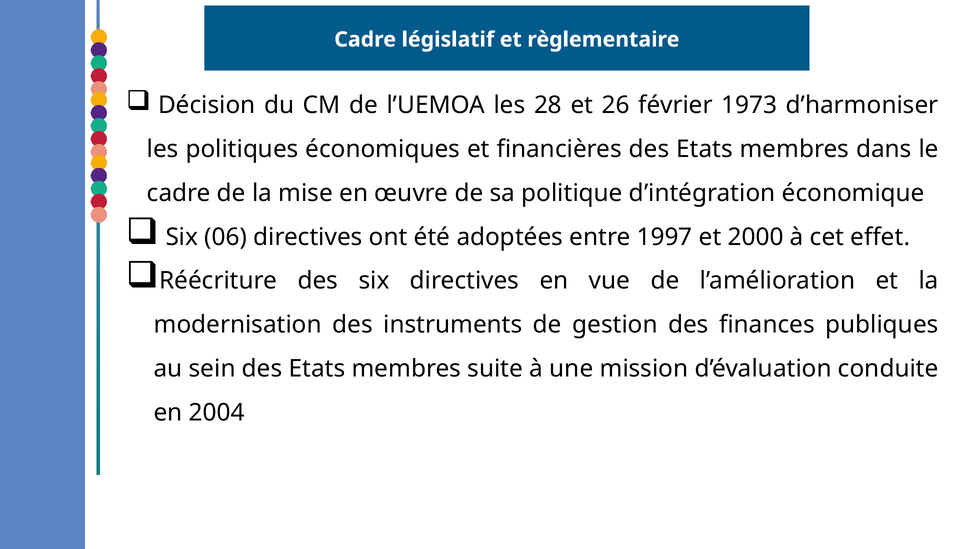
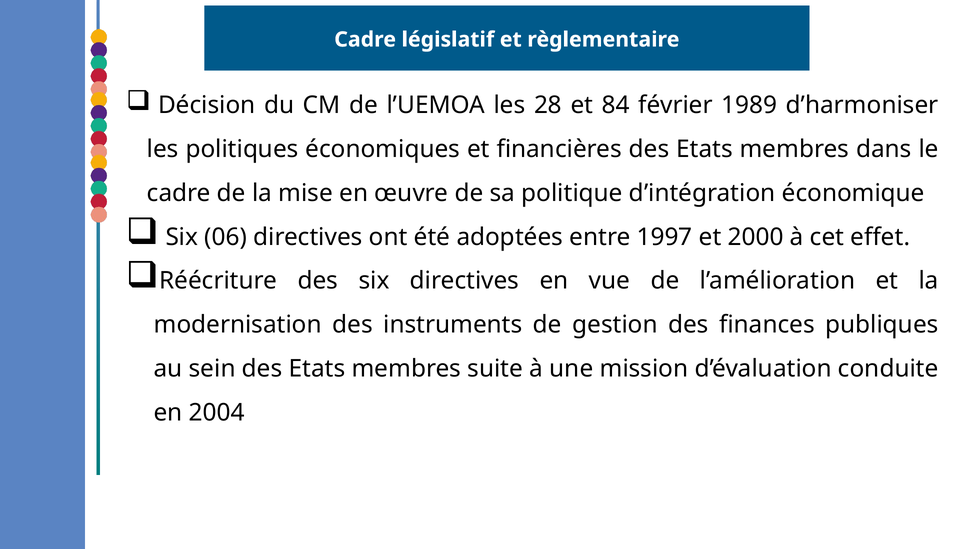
26: 26 -> 84 (616, 105)
1973: 1973 -> 1989 (749, 105)
